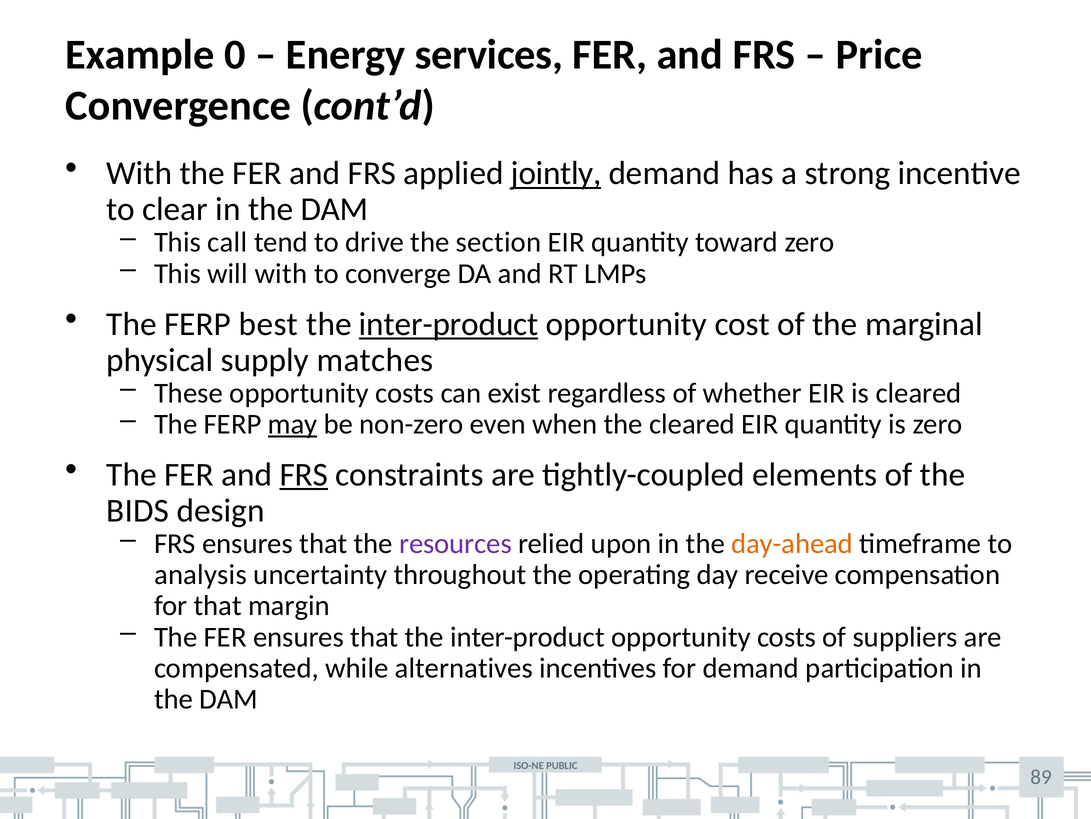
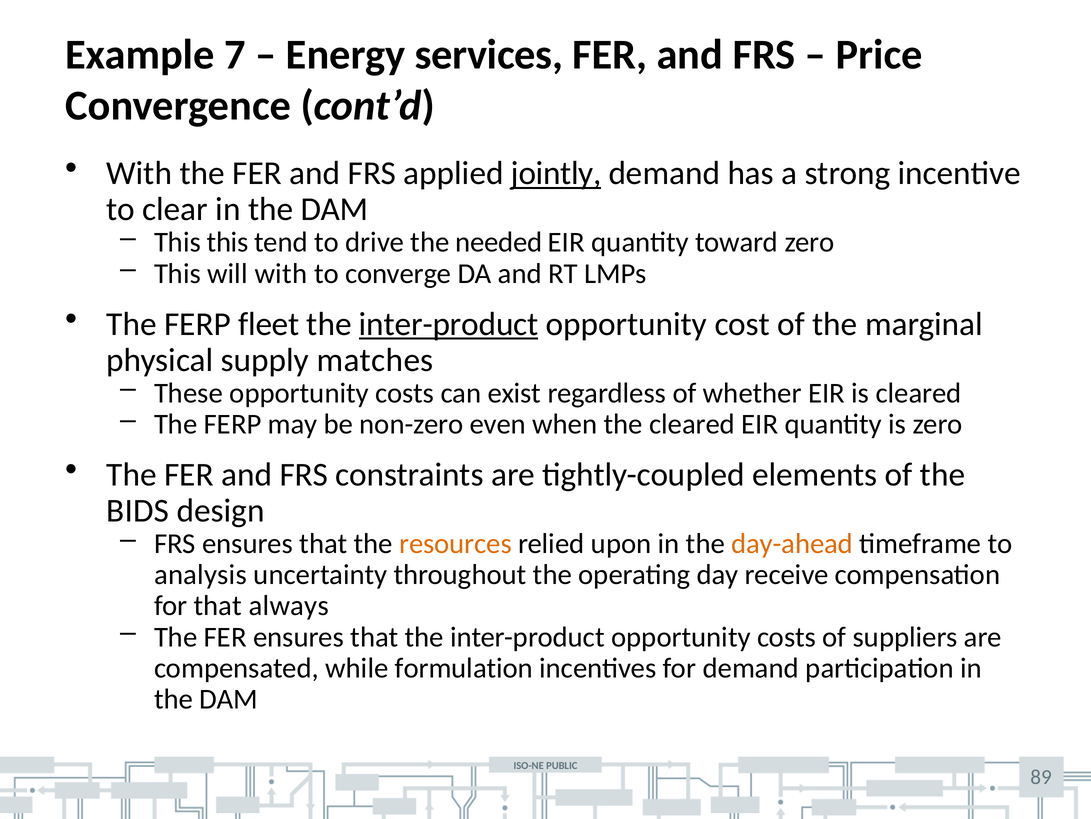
0: 0 -> 7 (235, 55)
This call: call -> this (228, 242)
section: section -> needed (499, 242)
best: best -> fleet (269, 324)
may underline: present -> none (293, 424)
FRS underline: present -> none (304, 474)
resources colour: purple -> orange (455, 543)
margin: margin -> always (289, 605)
alternatives: alternatives -> formulation (464, 668)
